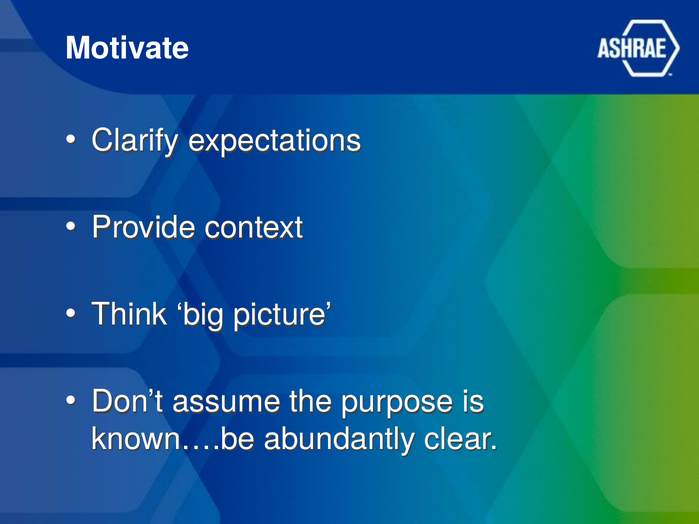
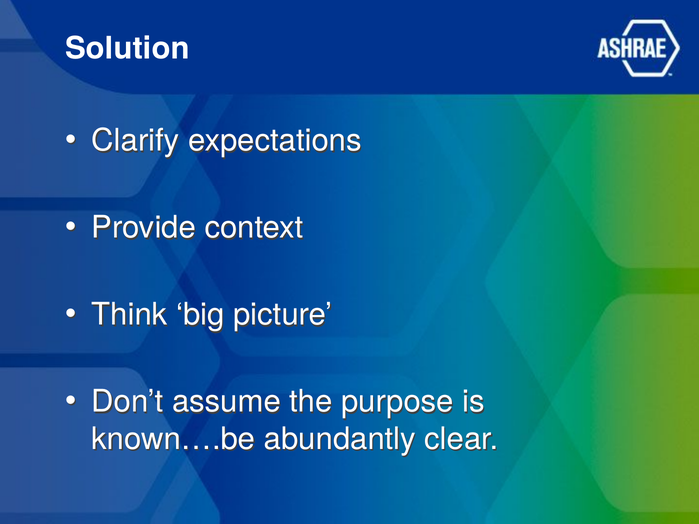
Motivate: Motivate -> Solution (127, 49)
